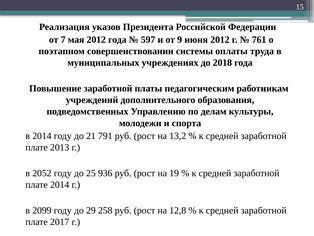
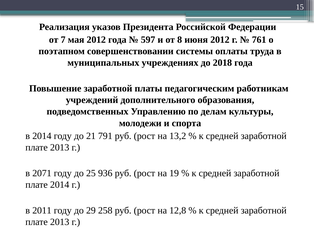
9: 9 -> 8 (180, 40)
2052: 2052 -> 2071 (42, 173)
2099: 2099 -> 2011 (42, 210)
2017: 2017 -> 2013 (60, 221)
